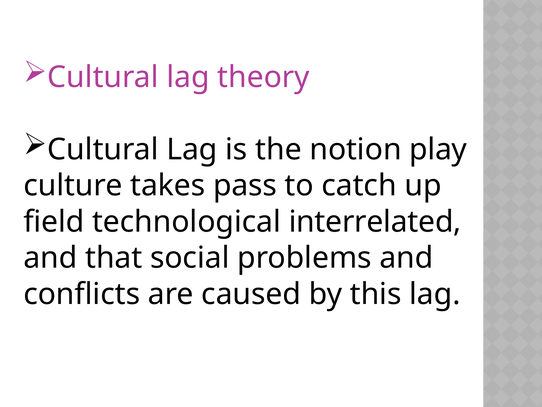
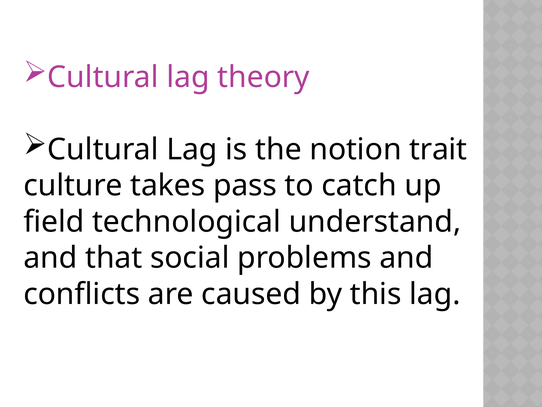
play: play -> trait (438, 149)
interrelated: interrelated -> understand (375, 222)
